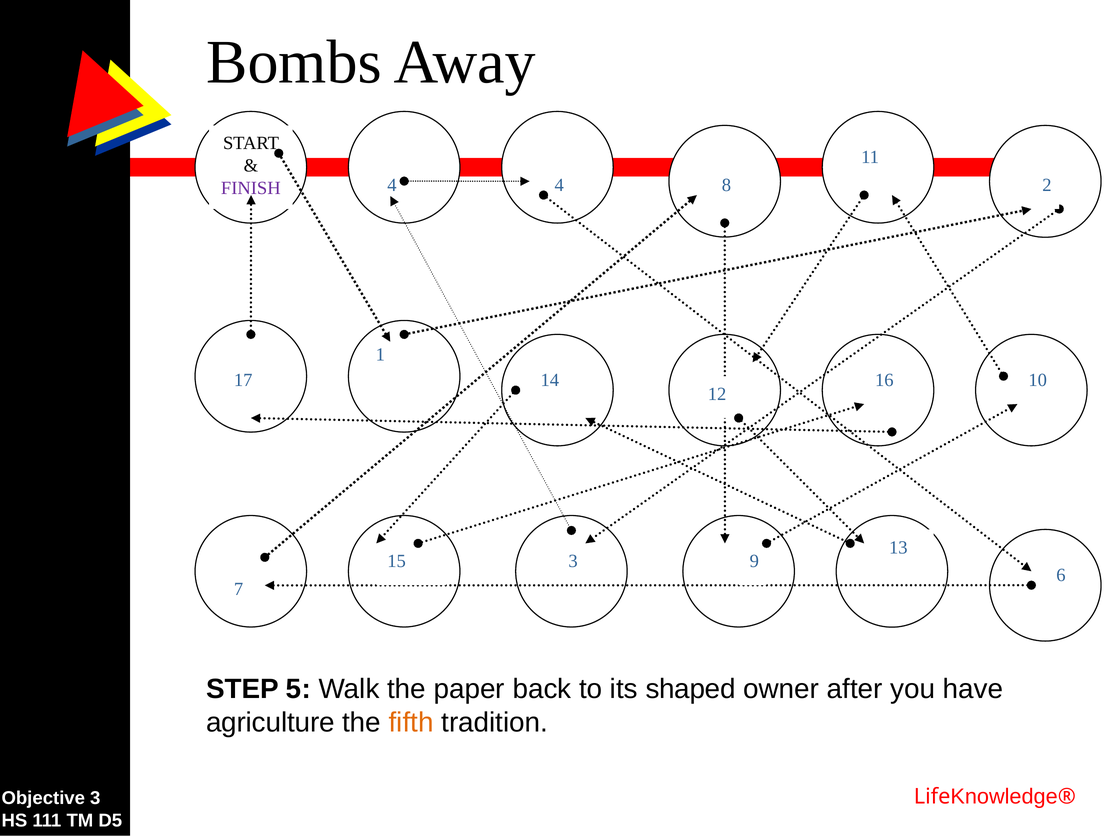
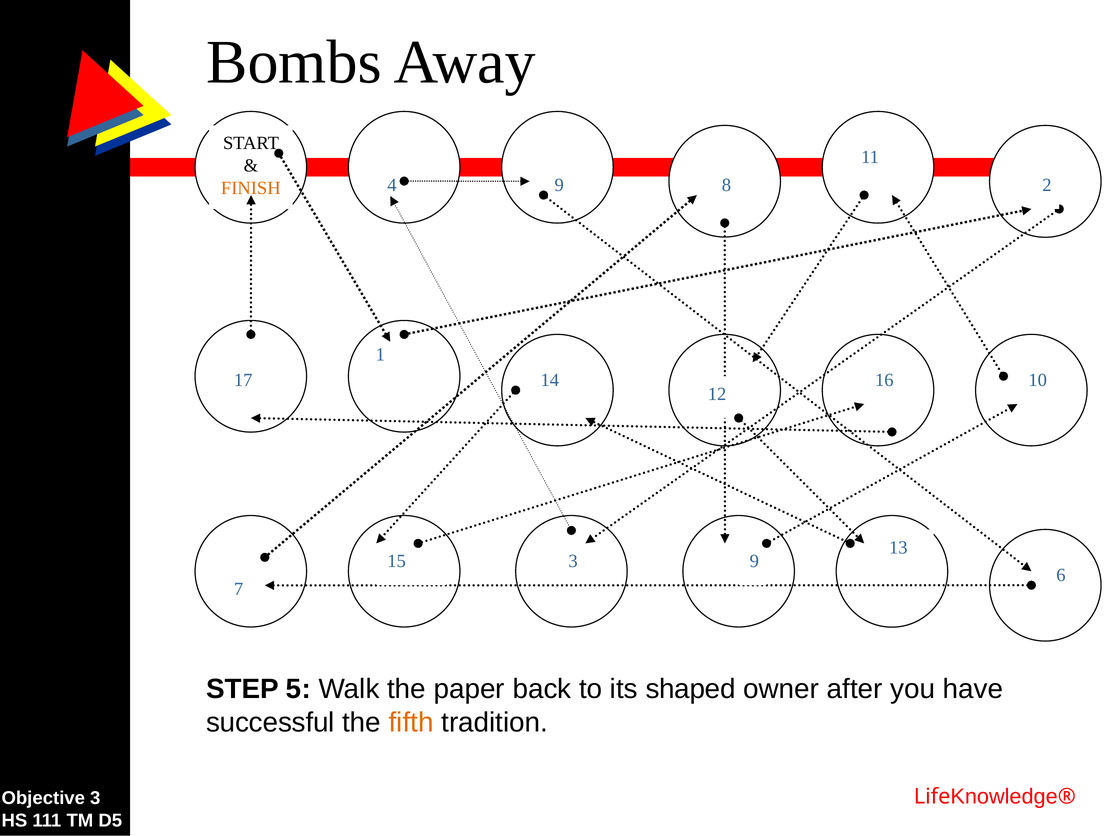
4 4: 4 -> 9 (559, 185)
FINISH colour: purple -> orange (251, 188)
agriculture: agriculture -> successful (270, 723)
